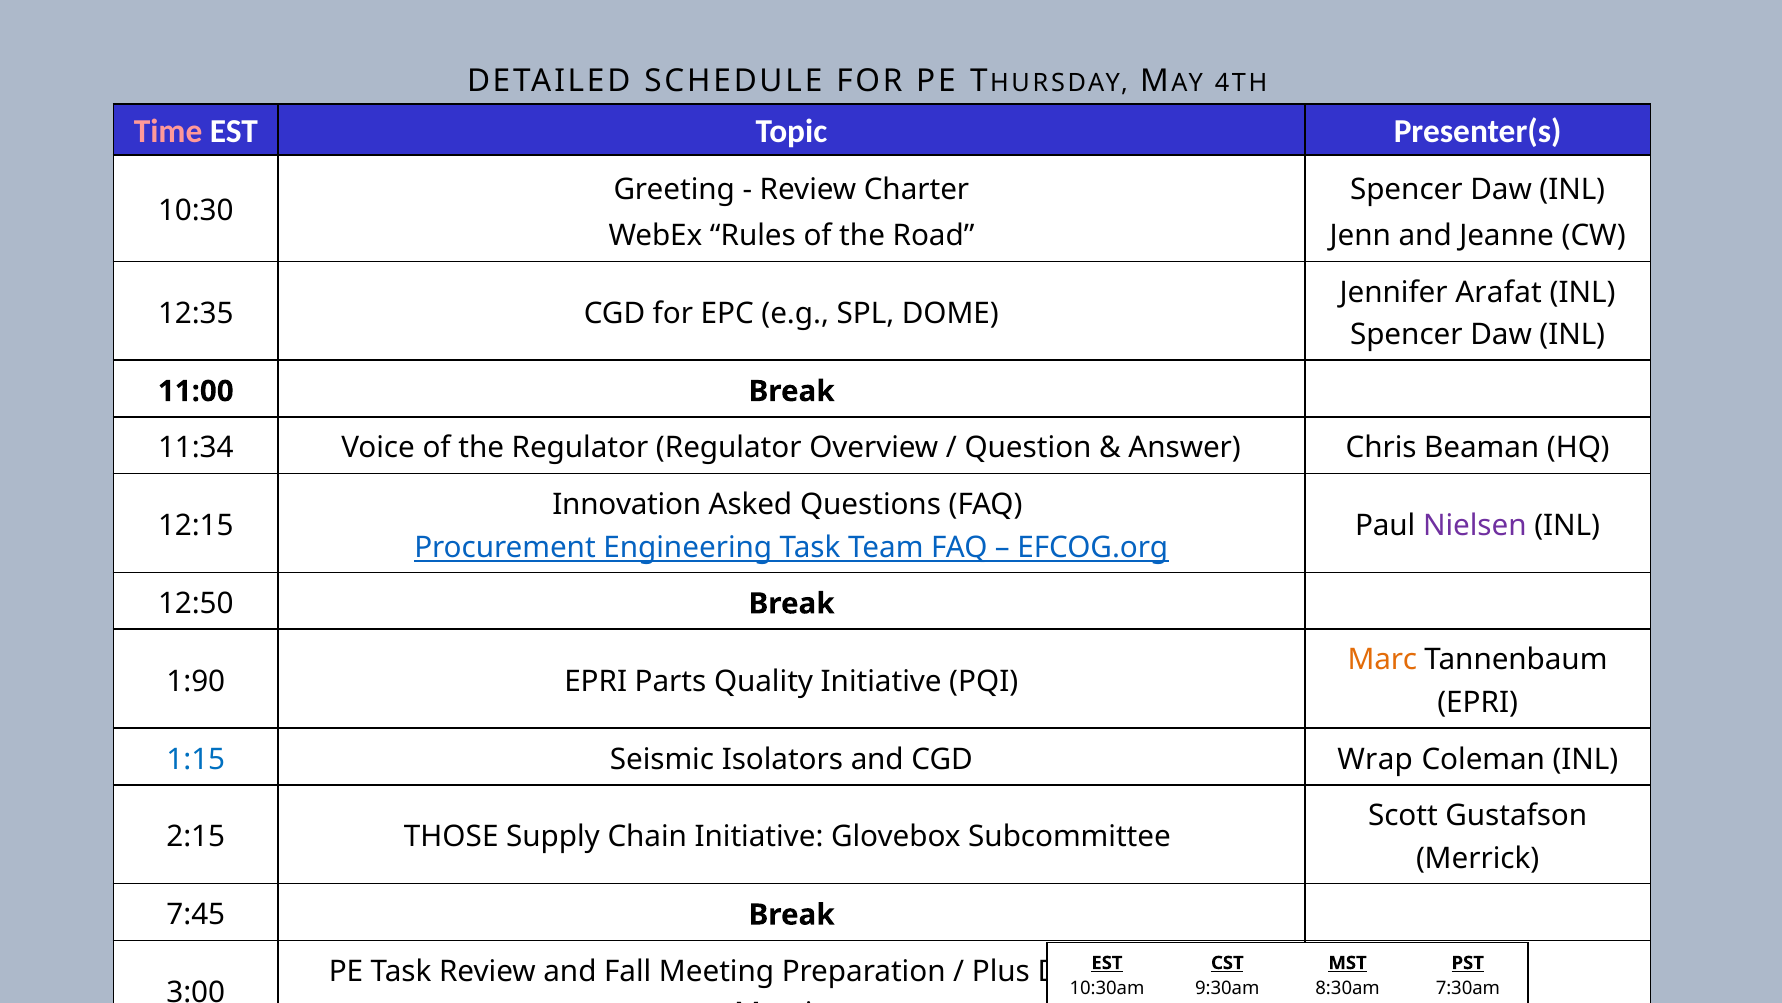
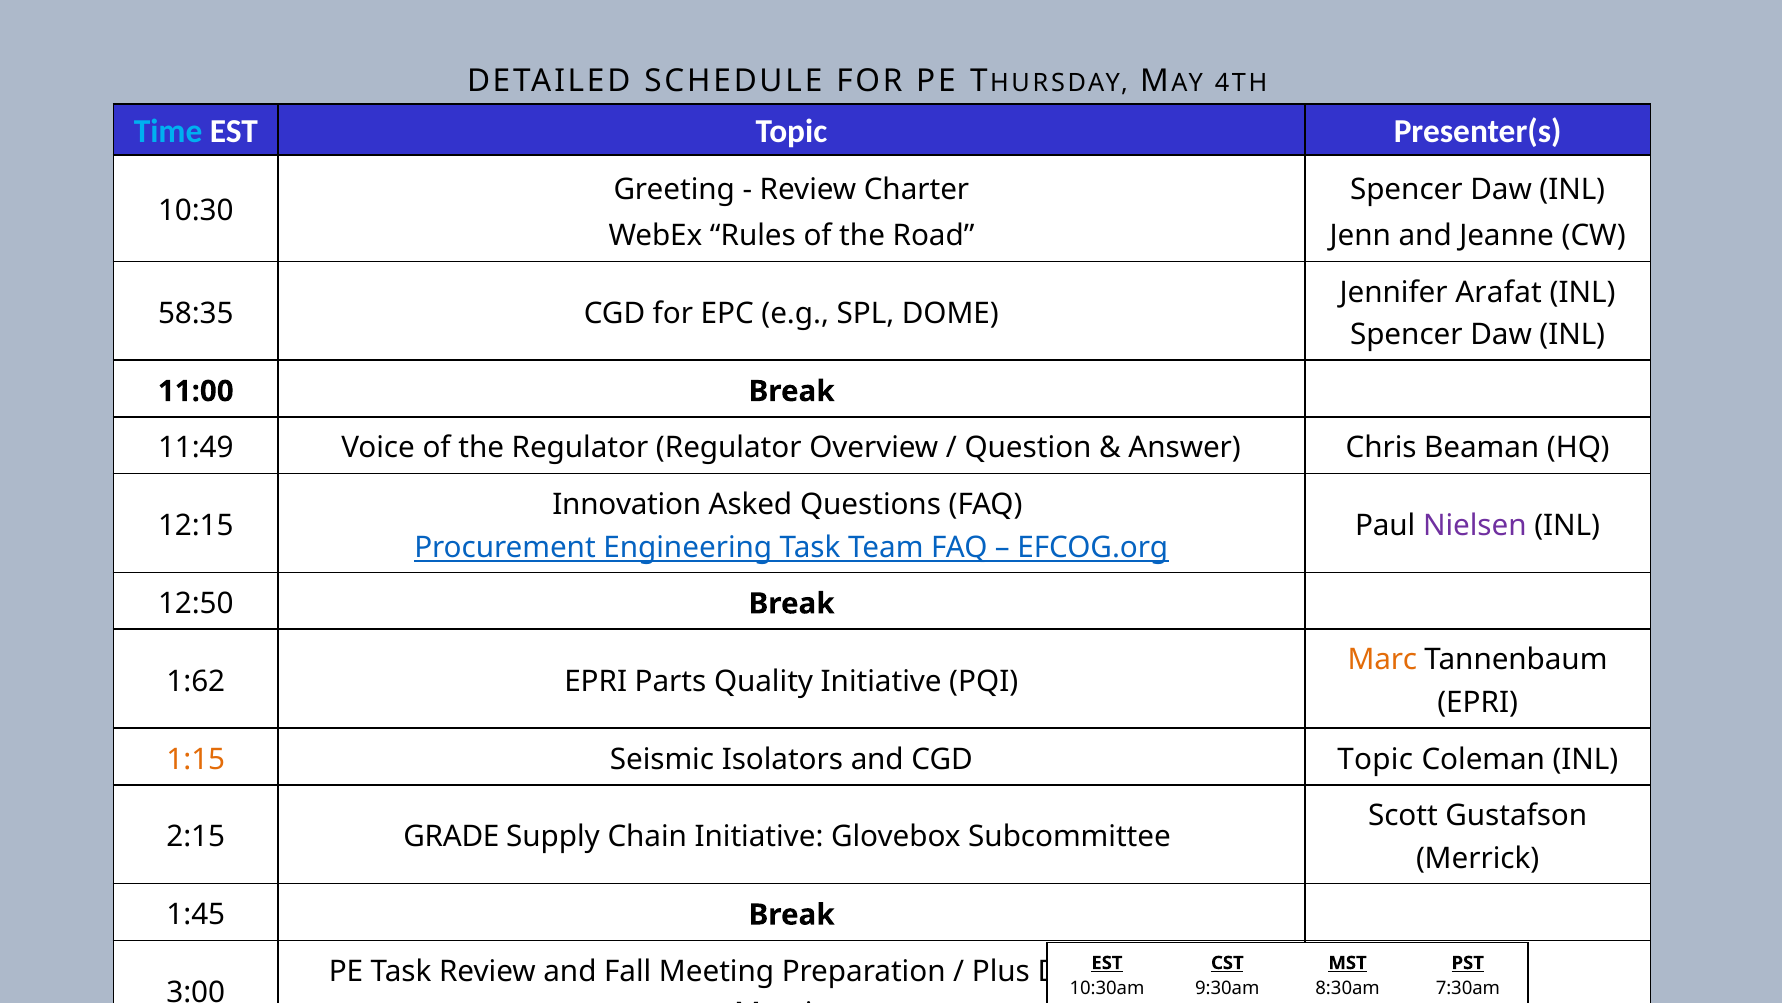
Time colour: pink -> light blue (168, 131)
12:35: 12:35 -> 58:35 (196, 313)
11:34: 11:34 -> 11:49 (196, 448)
1:90: 1:90 -> 1:62 (196, 681)
1:15 colour: blue -> orange (196, 759)
CGD Wrap: Wrap -> Topic (1375, 759)
THOSE: THOSE -> GRADE (451, 837)
7:45: 7:45 -> 1:45 (196, 914)
